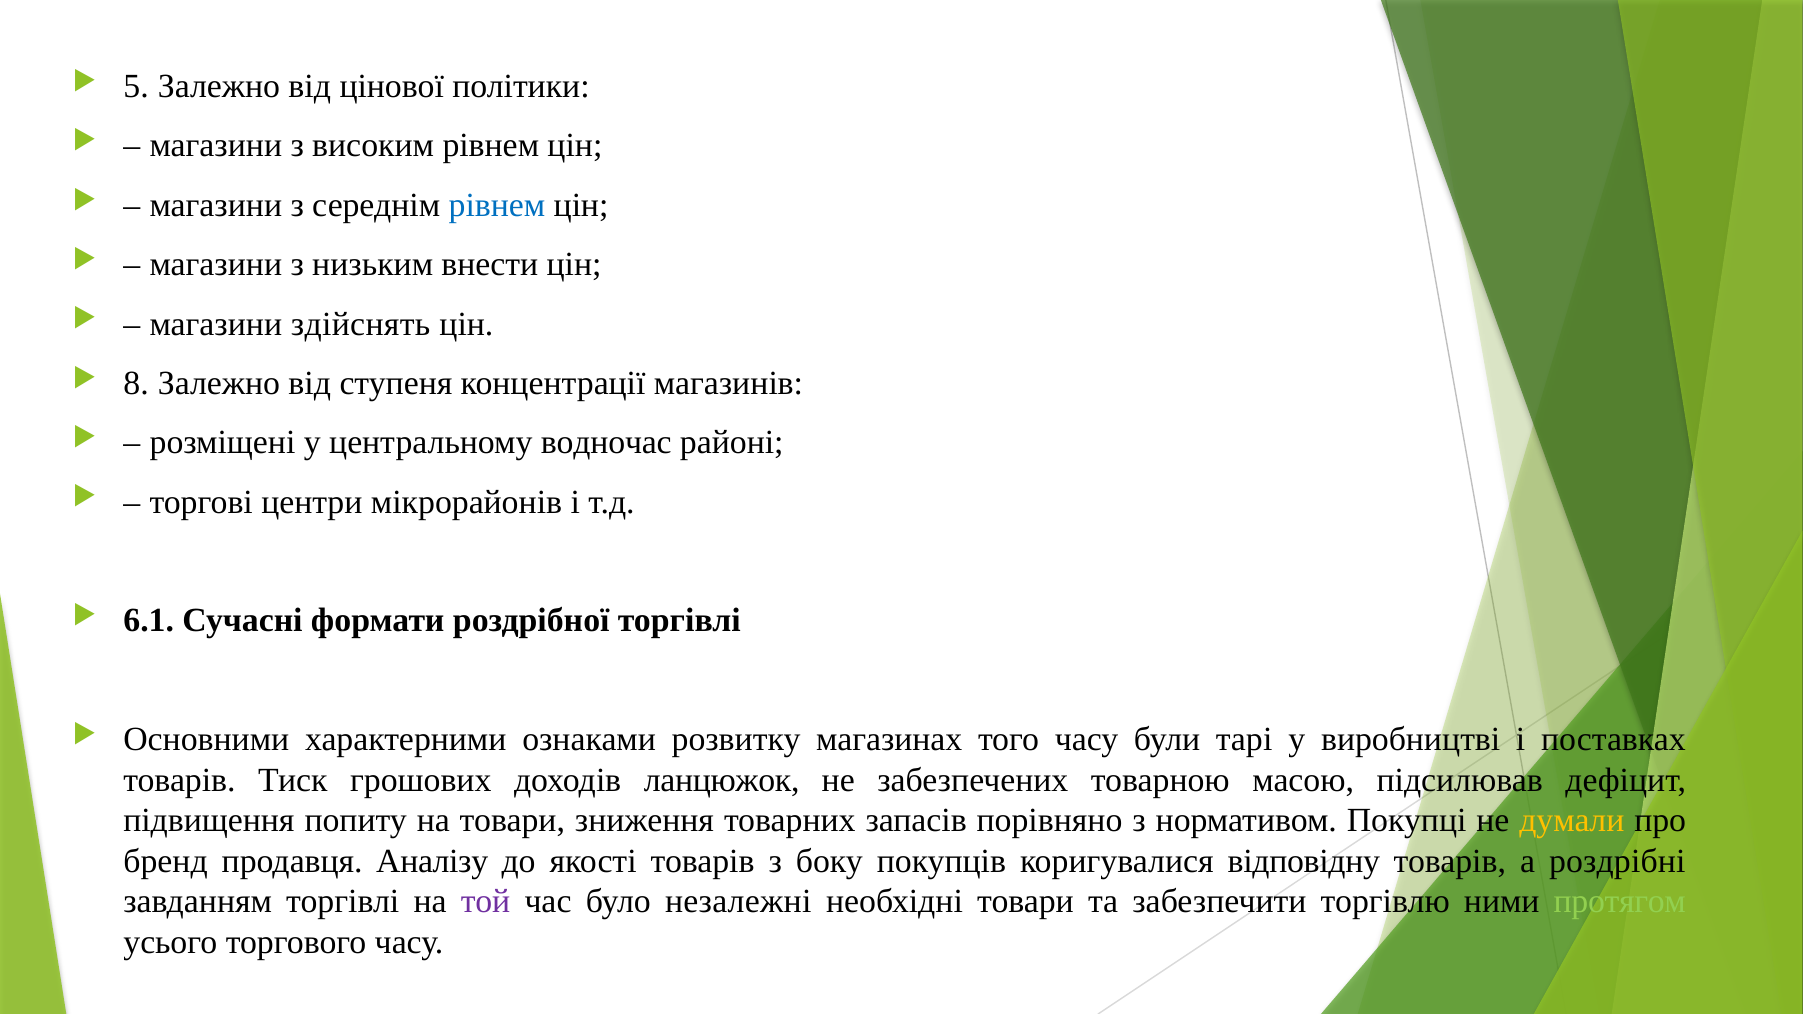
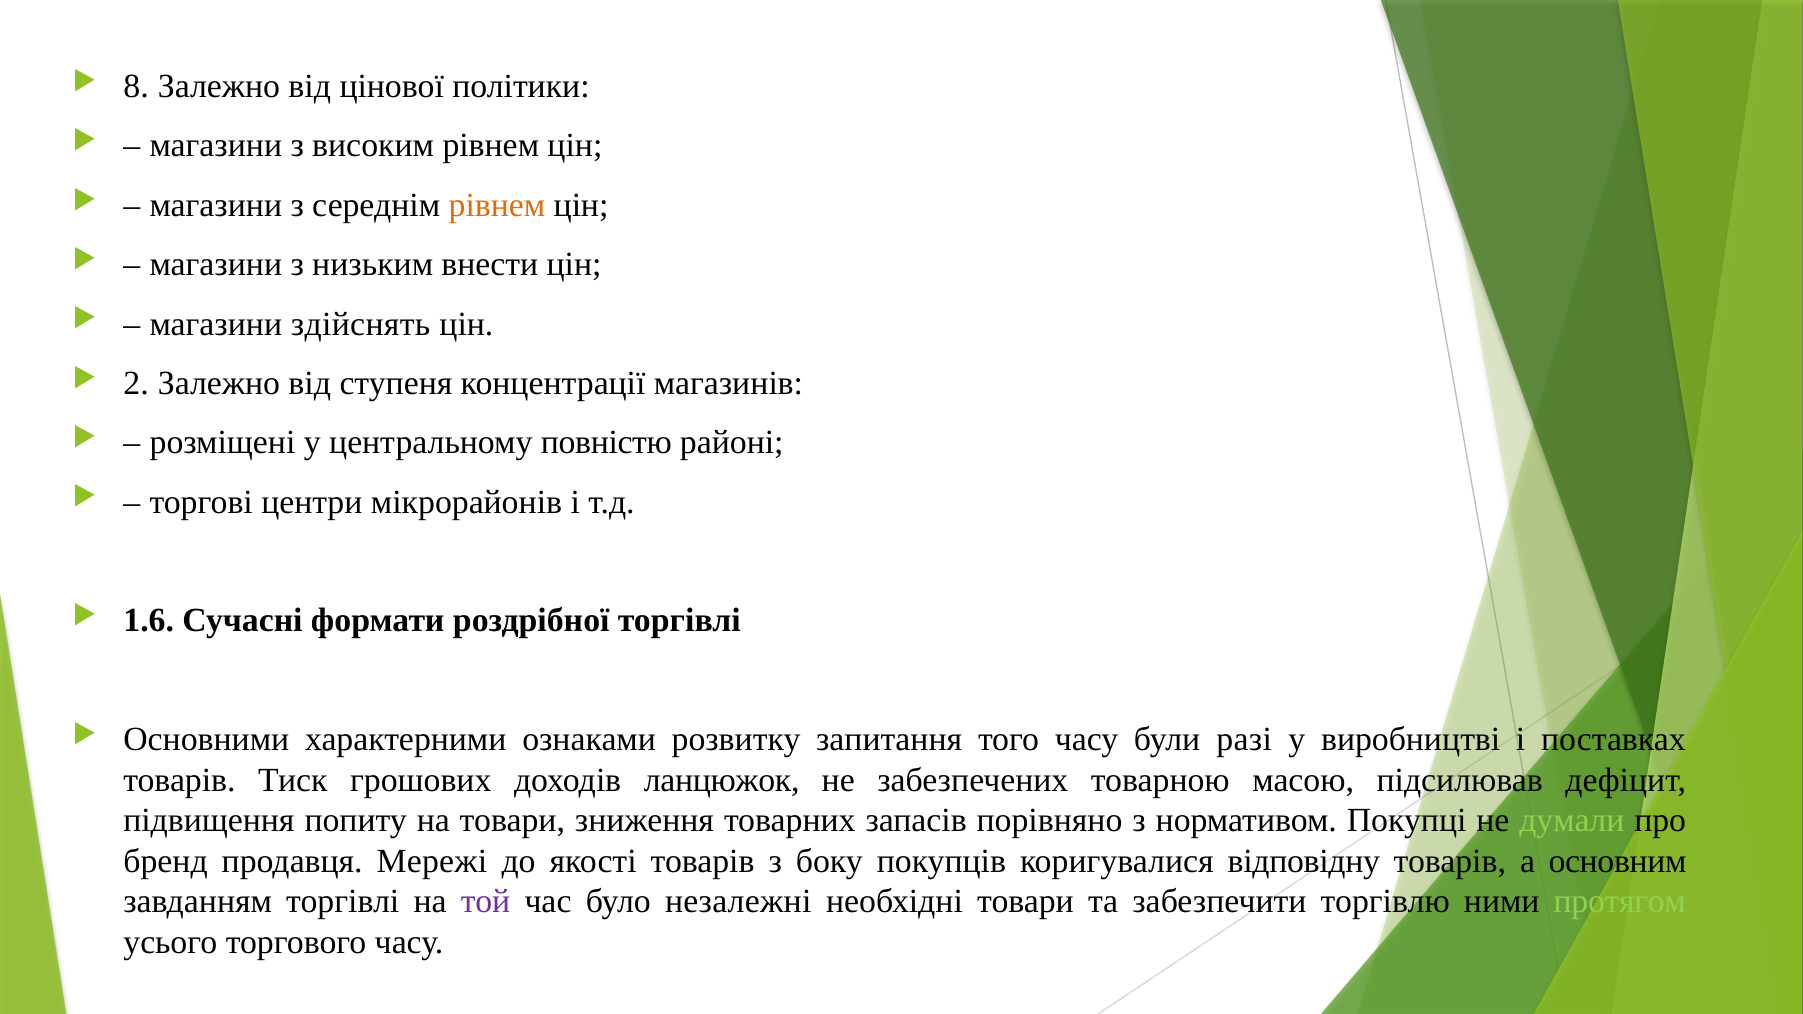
5: 5 -> 8 (136, 86)
рівнем colour: blue -> orange (497, 205)
8: 8 -> 2 (136, 383)
водночас: водночас -> повністю (606, 443)
6.1: 6.1 -> 1.6 (149, 621)
магазинах: магазинах -> запитання (889, 739)
тарі: тарі -> разі (1244, 739)
думали colour: yellow -> light green (1572, 821)
Аналізу: Аналізу -> Мережі (432, 861)
роздрібні: роздрібні -> основним (1618, 861)
